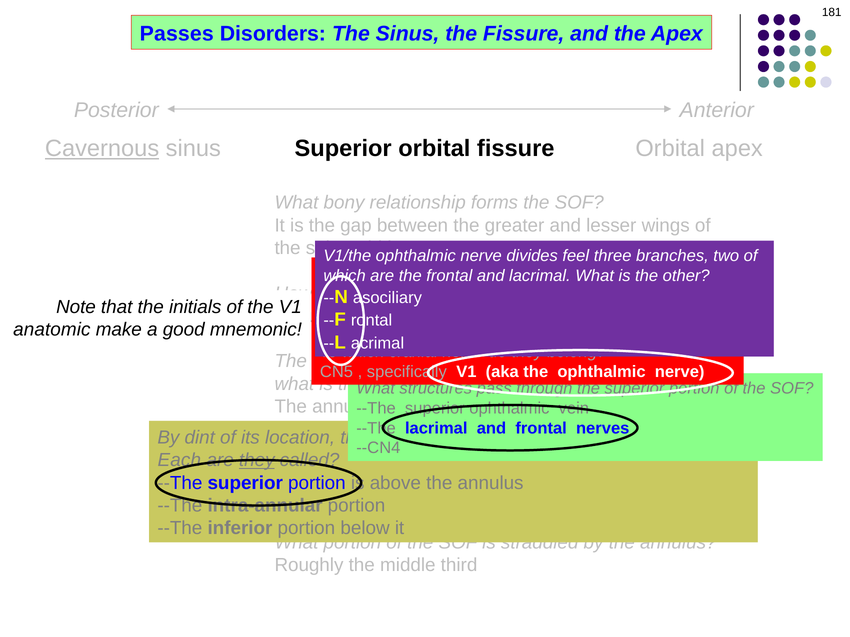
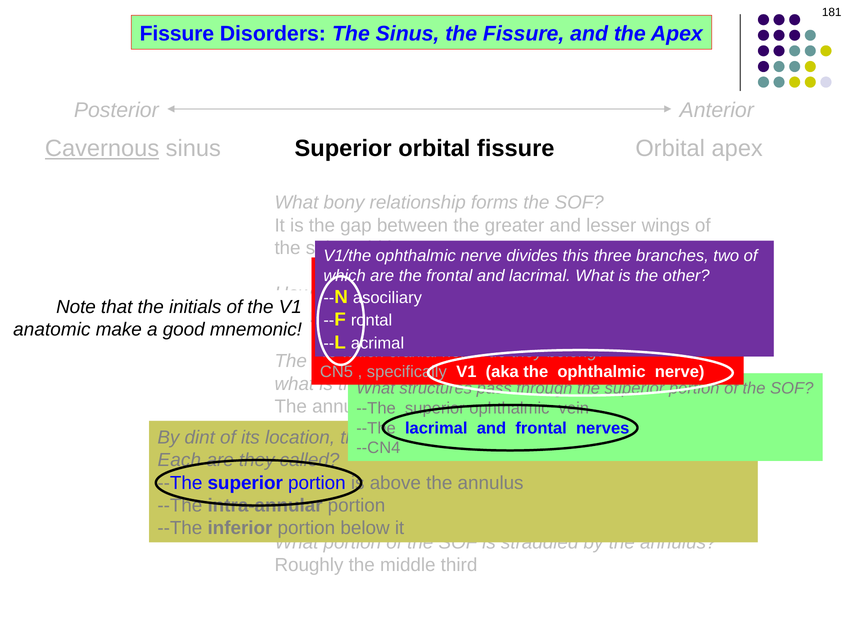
Passes: Passes -> Fissure (177, 34)
divides feel: feel -> this (576, 256)
they underline: present -> none (257, 461)
